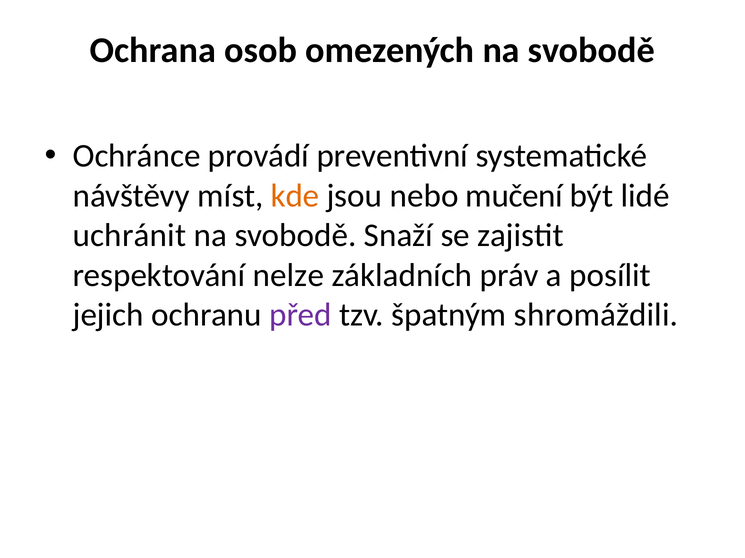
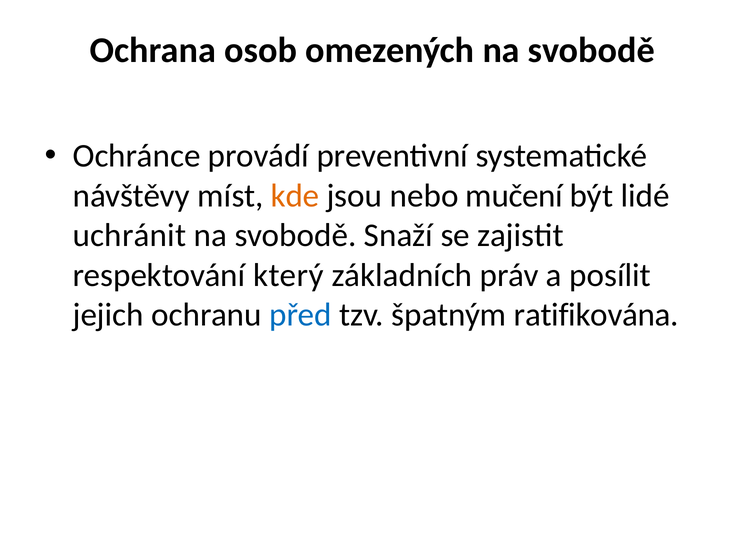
nelze: nelze -> který (288, 276)
před colour: purple -> blue (301, 315)
shromáždili: shromáždili -> ratifikována (596, 315)
